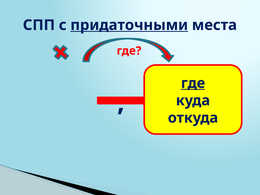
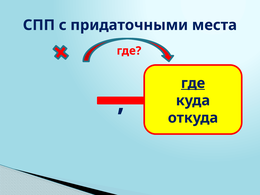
придаточными underline: present -> none (129, 25)
